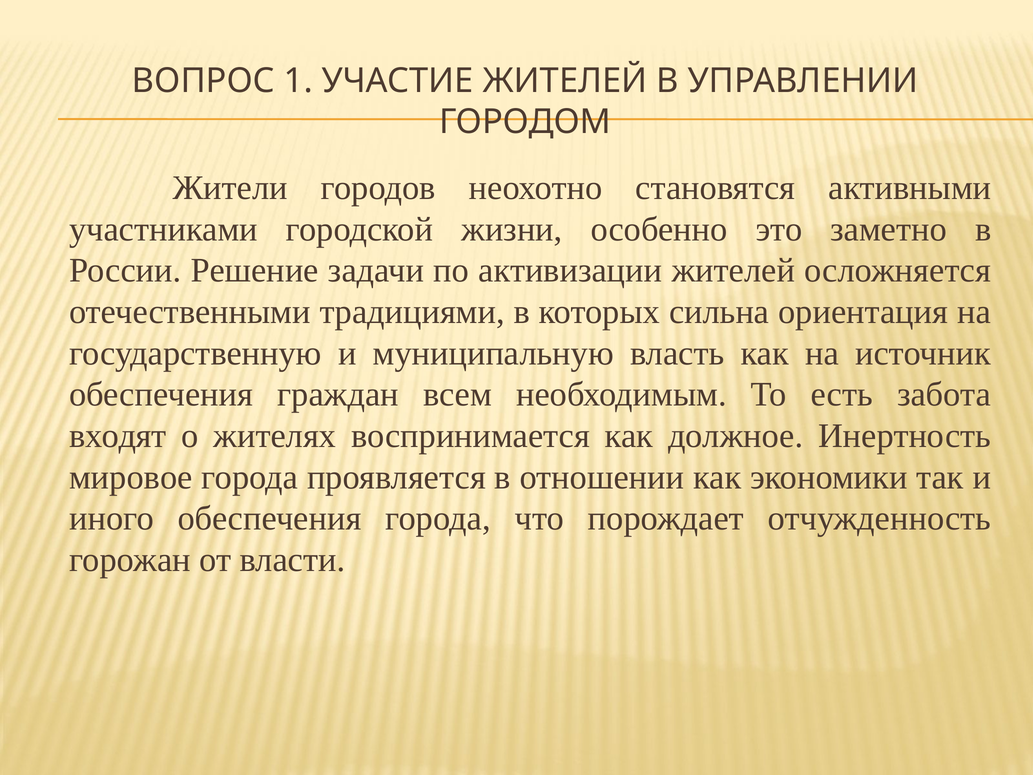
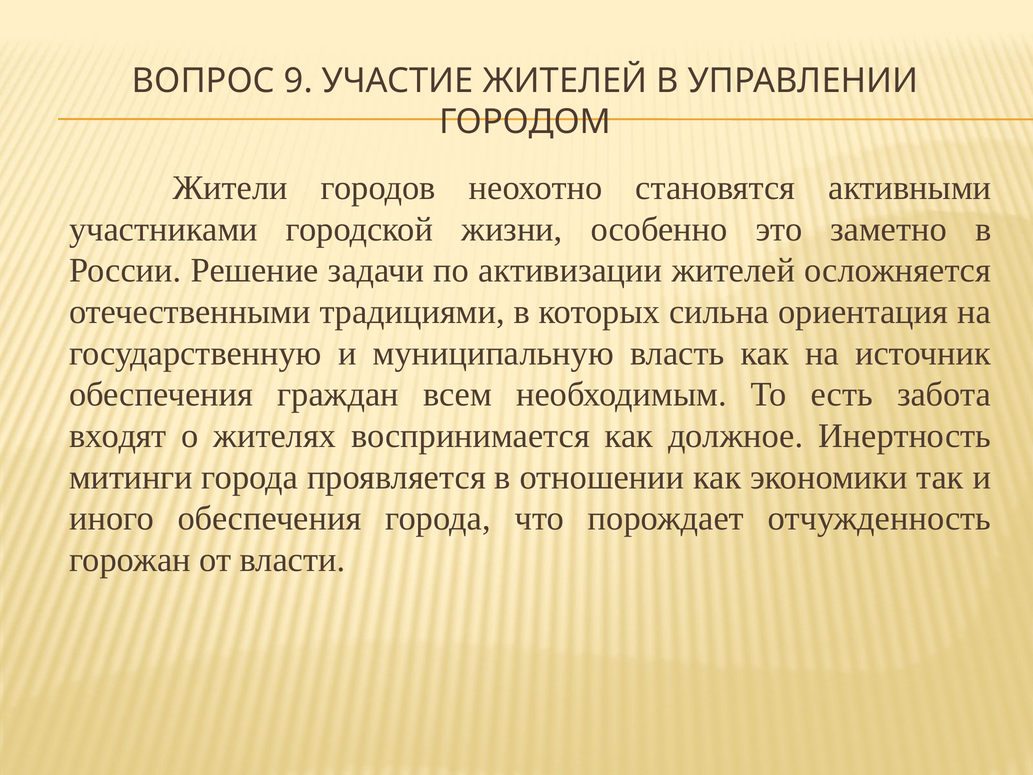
1: 1 -> 9 (298, 81)
мировое: мировое -> митинги (131, 477)
